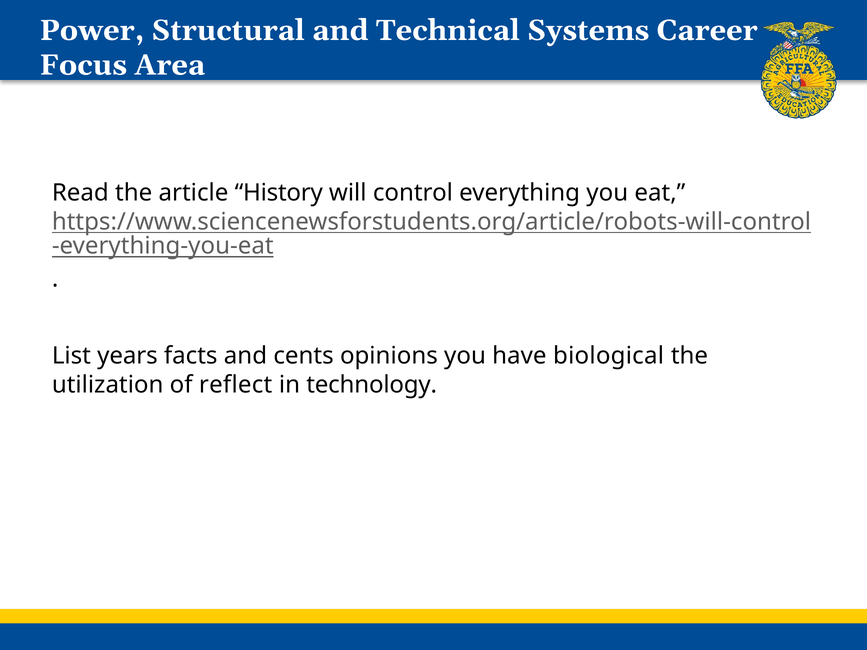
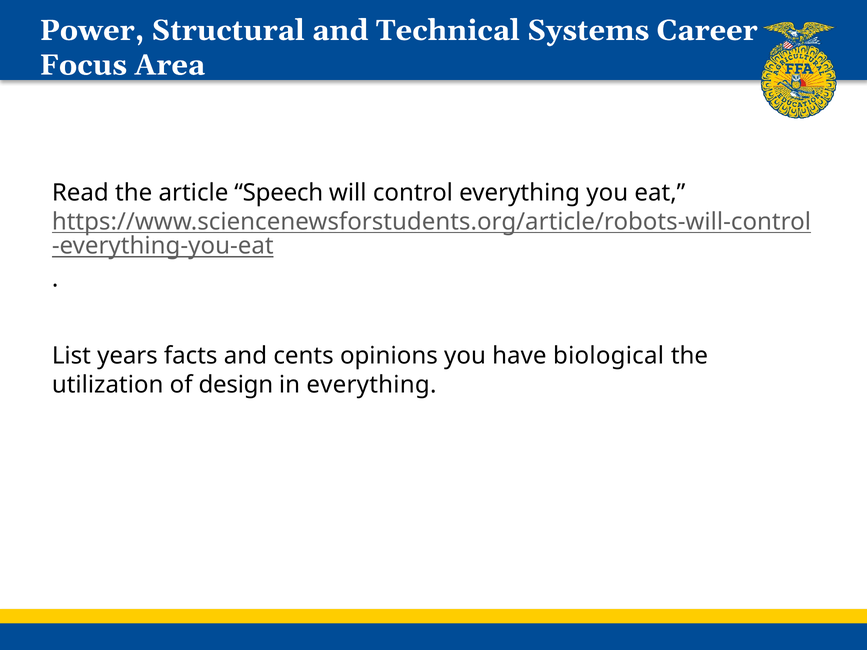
History: History -> Speech (279, 193)
reflect: reflect -> design (236, 385)
in technology: technology -> everything (371, 385)
